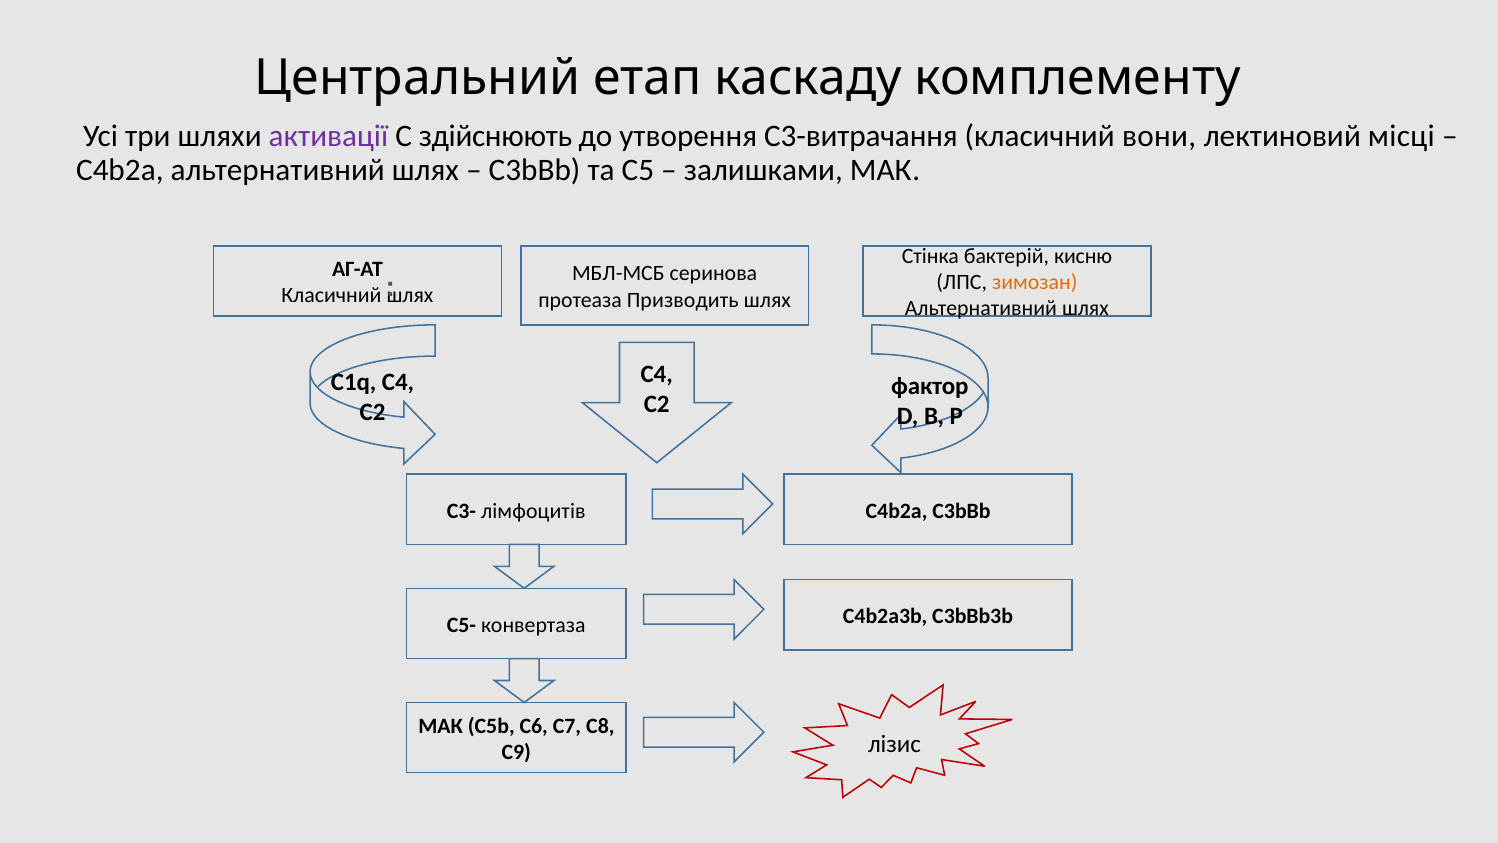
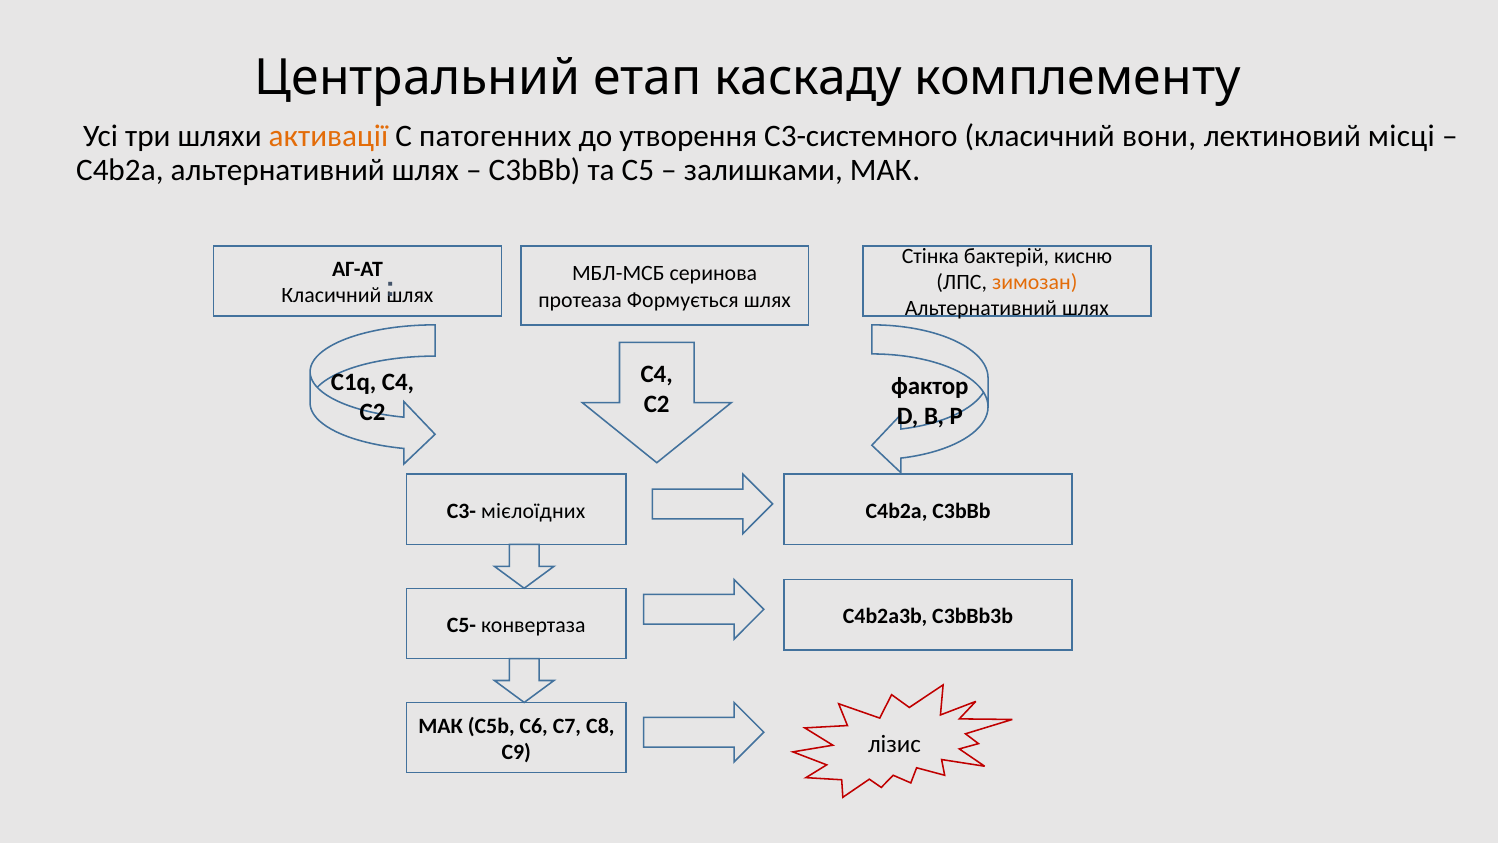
активації colour: purple -> orange (329, 137)
здійснюють: здійснюють -> патогенних (495, 137)
С3-витрачання: С3-витрачання -> С3-системного (861, 137)
Призводить: Призводить -> Формується (683, 300)
лімфоцитів: лімфоцитів -> мієлоїдних (533, 511)
